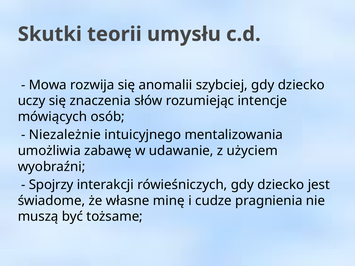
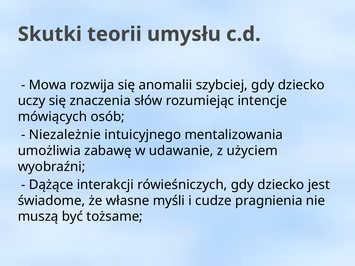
Spojrzy: Spojrzy -> Dążące (51, 185)
minę: minę -> myśli (169, 201)
